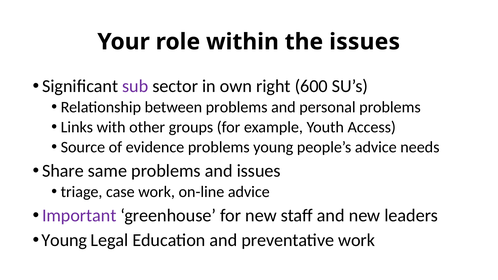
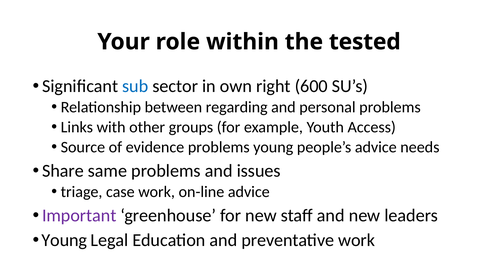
the issues: issues -> tested (365, 42)
sub colour: purple -> blue (135, 86)
between problems: problems -> regarding (237, 107)
